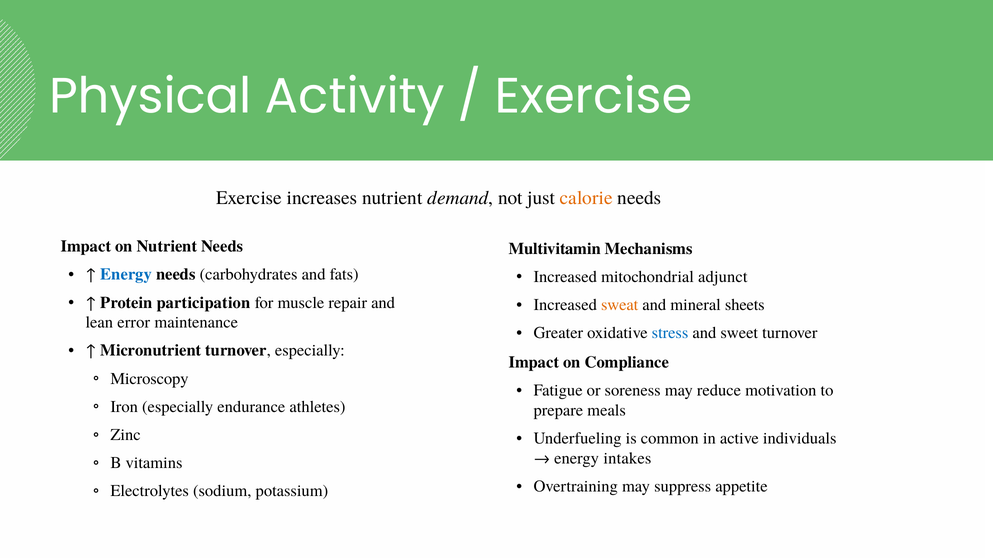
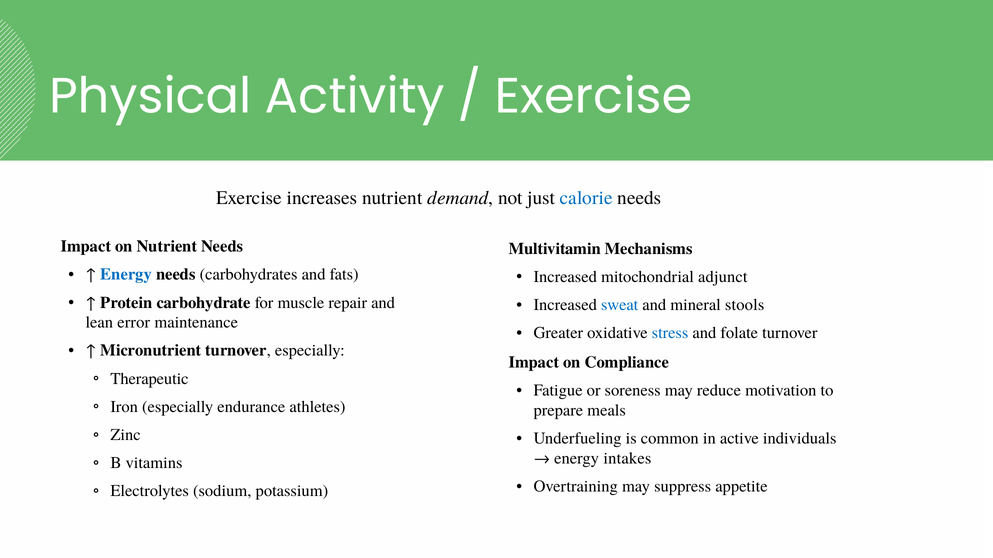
calorie colour: orange -> blue (586, 198)
participation: participation -> carbohydrate (204, 303)
sweat colour: orange -> blue (620, 305)
sheets: sheets -> stools (745, 305)
sweet: sweet -> folate (739, 333)
Microscopy: Microscopy -> Therapeutic (149, 379)
